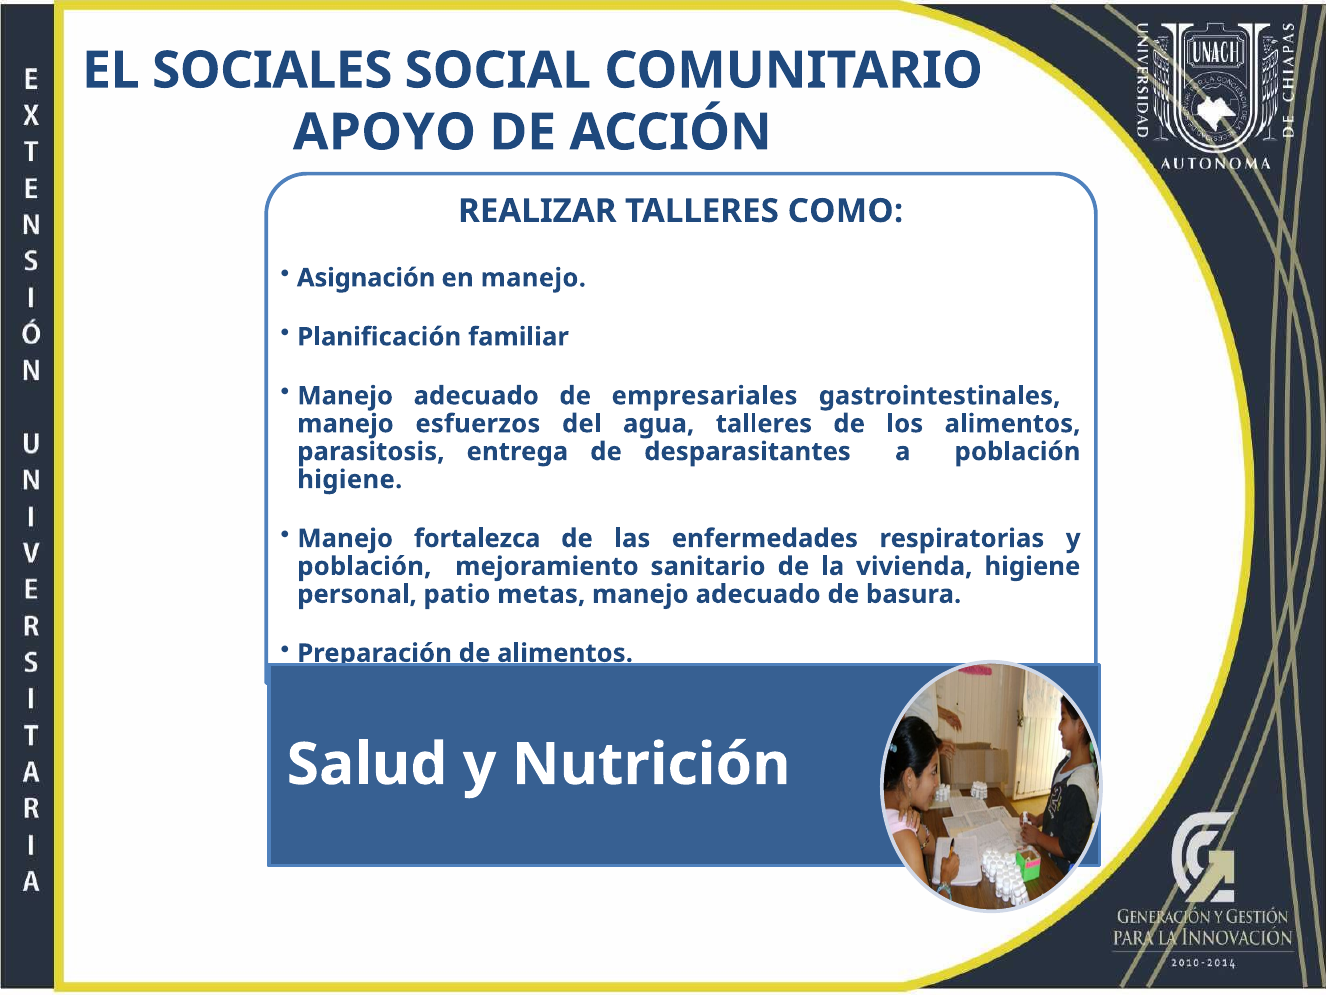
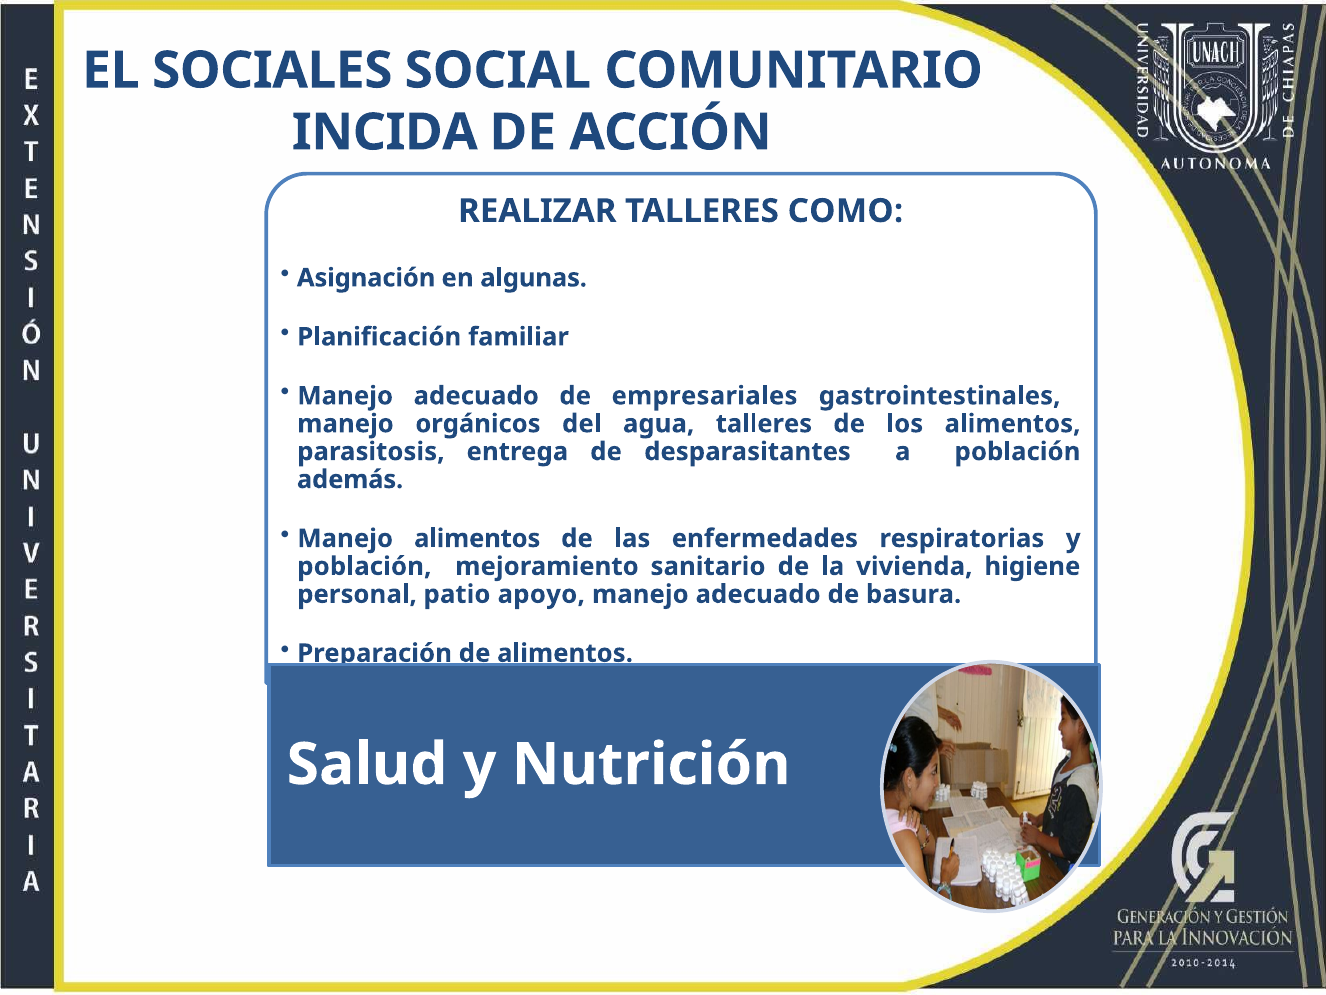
APOYO: APOYO -> INCIDA (385, 132)
en manejo: manejo -> algunas (534, 278)
esfuerzos: esfuerzos -> orgánicos (478, 424)
higiene: higiene -> además (350, 479)
Manejo fortalezca: fortalezca -> alimentos (477, 538)
metas: metas -> apoyo (541, 594)
